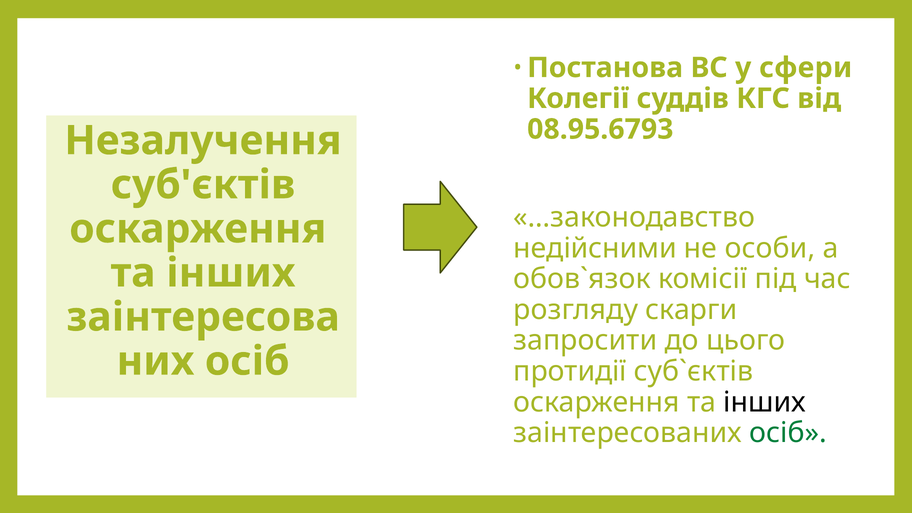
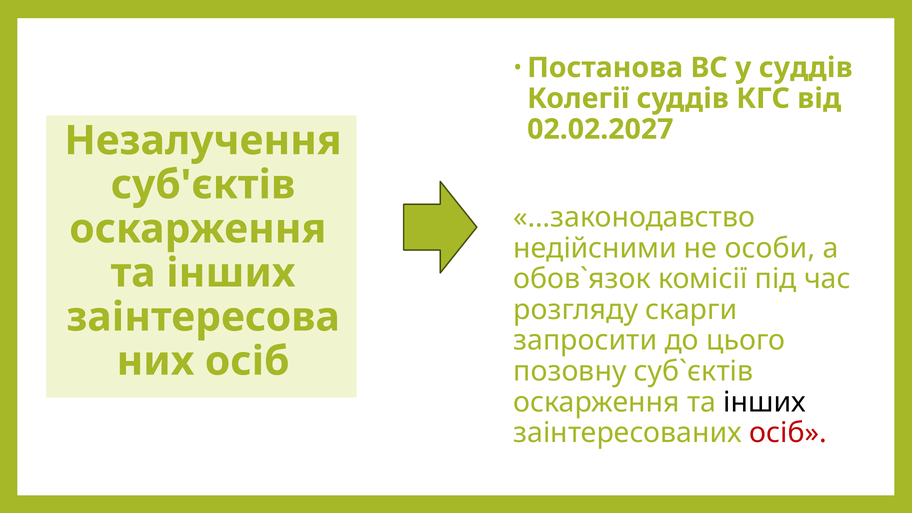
у сфери: сфери -> суддів (806, 68)
08.95.6793: 08.95.6793 -> 02.02.2027 (600, 129)
протидії: протидії -> позовну (570, 371)
осіб colour: green -> red (788, 433)
